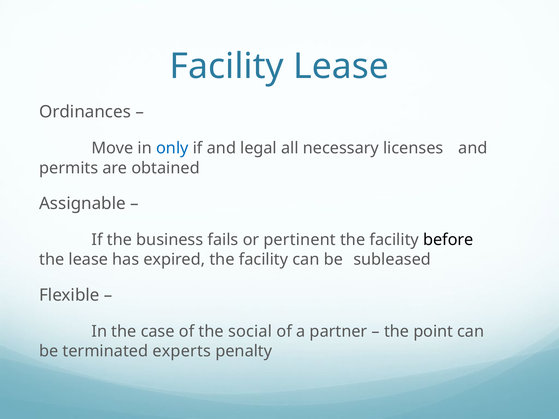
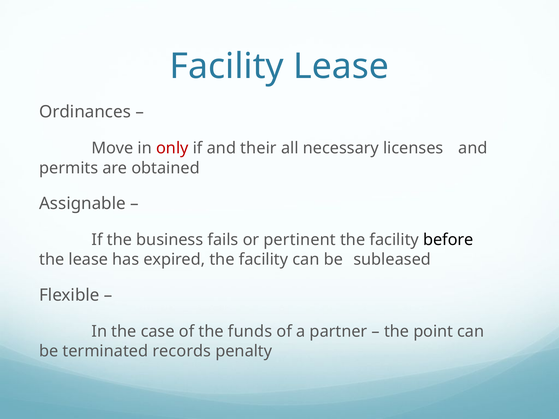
only colour: blue -> red (172, 148)
legal: legal -> their (258, 148)
social: social -> funds (250, 332)
experts: experts -> records (182, 351)
